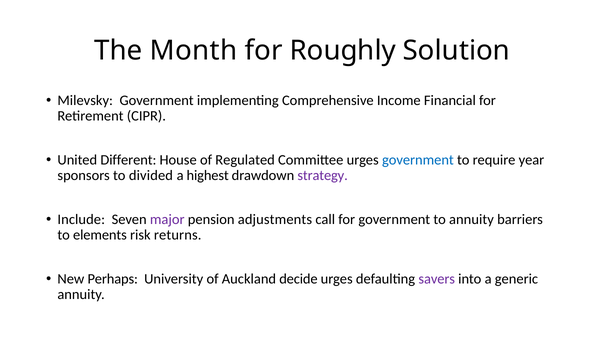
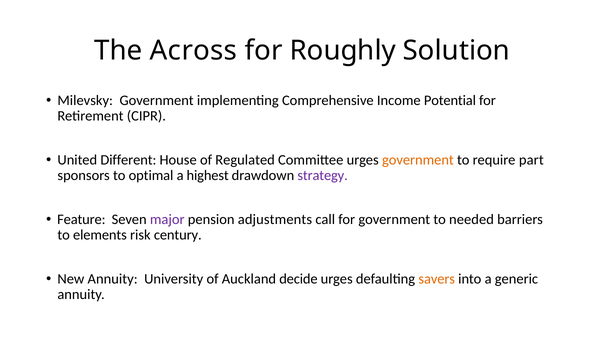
Month: Month -> Across (194, 51)
Financial: Financial -> Potential (450, 101)
government colour: blue -> orange (418, 160)
year: year -> part (531, 160)
divided: divided -> optimal (151, 176)
Include: Include -> Feature (81, 220)
to annuity: annuity -> needed (471, 220)
returns: returns -> century (178, 235)
New Perhaps: Perhaps -> Annuity (113, 279)
savers colour: purple -> orange (437, 279)
